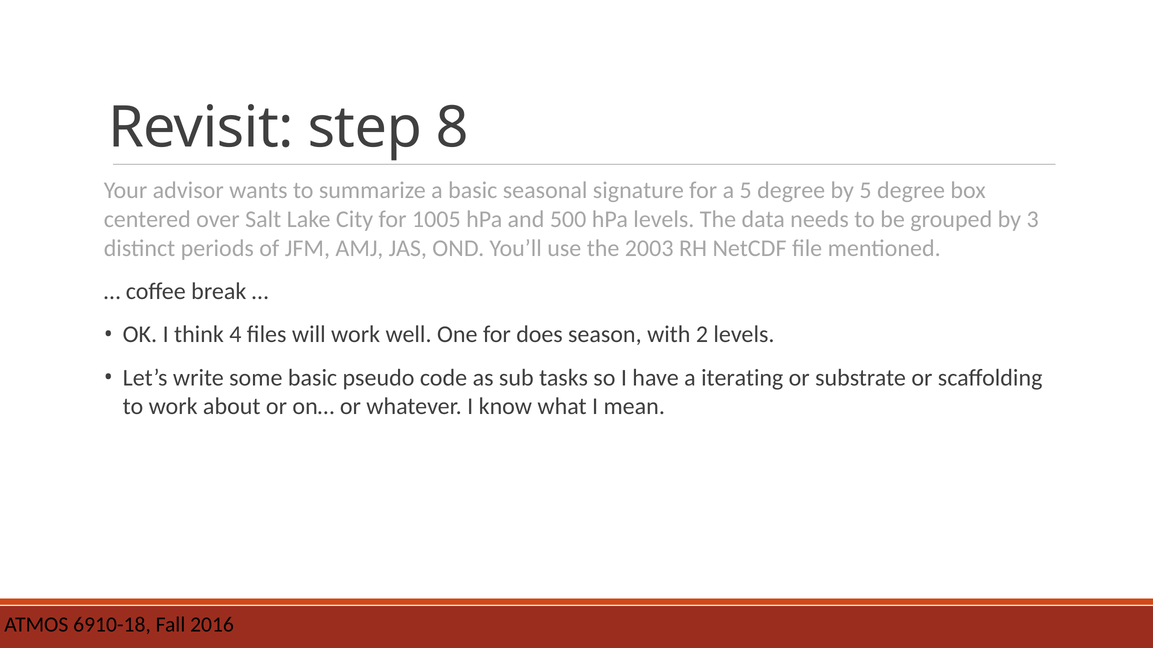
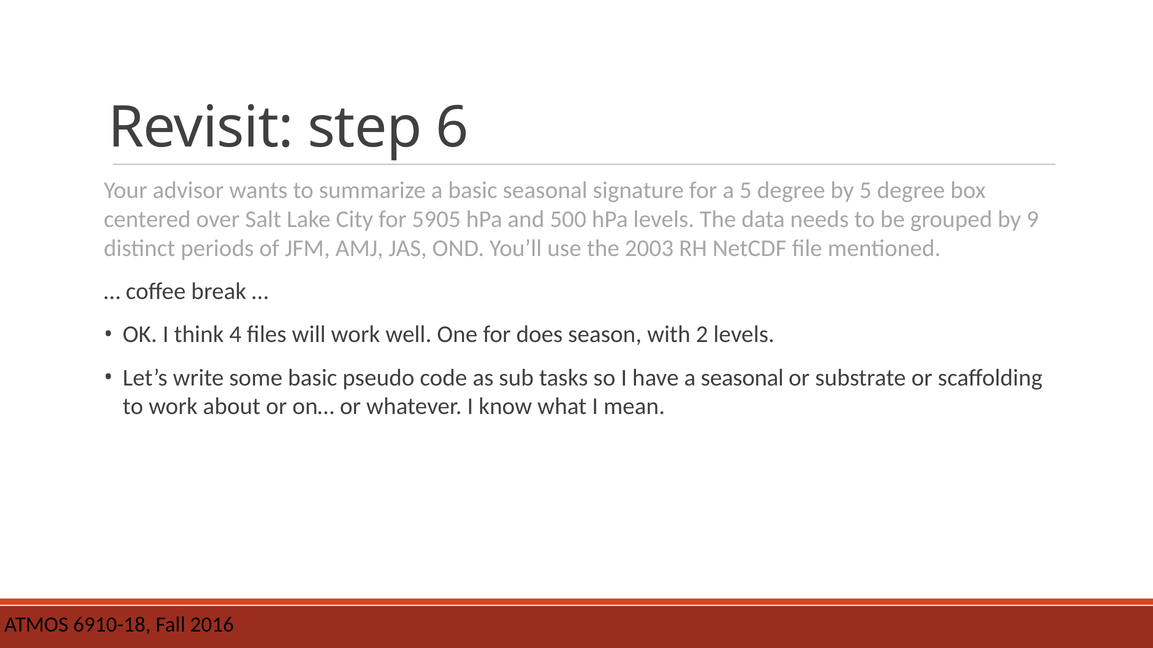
8: 8 -> 6 (452, 128)
1005: 1005 -> 5905 (436, 219)
3: 3 -> 9 (1033, 219)
a iterating: iterating -> seasonal (742, 378)
